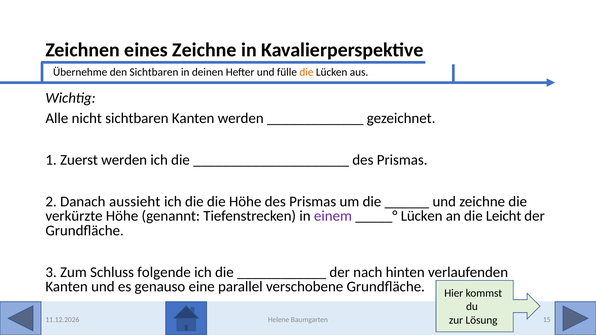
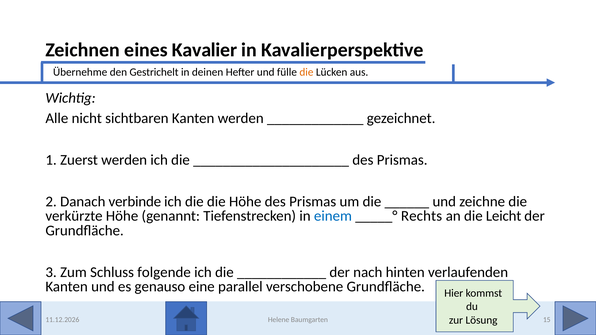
eines Zeichne: Zeichne -> Kavalier (205, 50)
den Sichtbaren: Sichtbaren -> Gestrichelt (154, 72)
aussieht: aussieht -> verbinde (135, 202)
einem colour: purple -> blue (333, 216)
Lücken: Lücken -> Rechts (422, 216)
